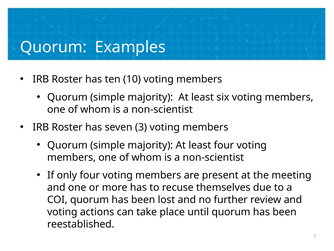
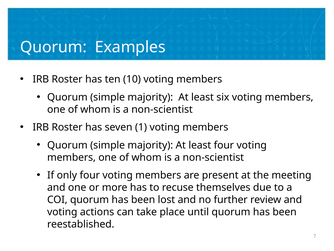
3: 3 -> 1 (141, 127)
